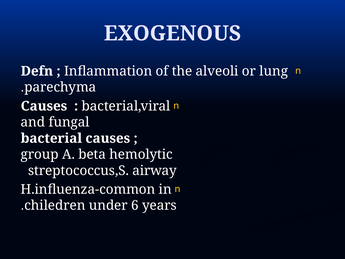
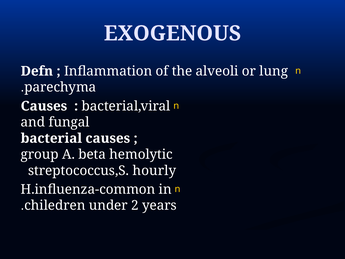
airway: airway -> hourly (154, 170)
6: 6 -> 2 (135, 205)
